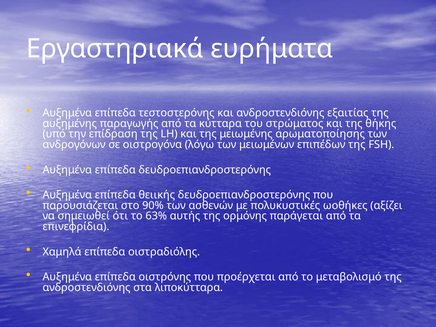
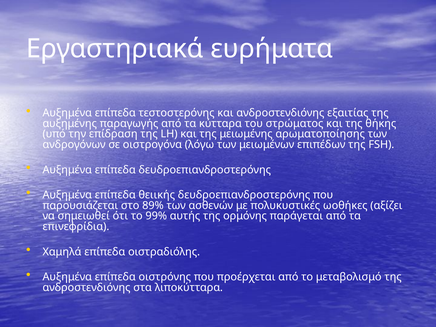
90%: 90% -> 89% (153, 206)
63%: 63% -> 99% (156, 216)
